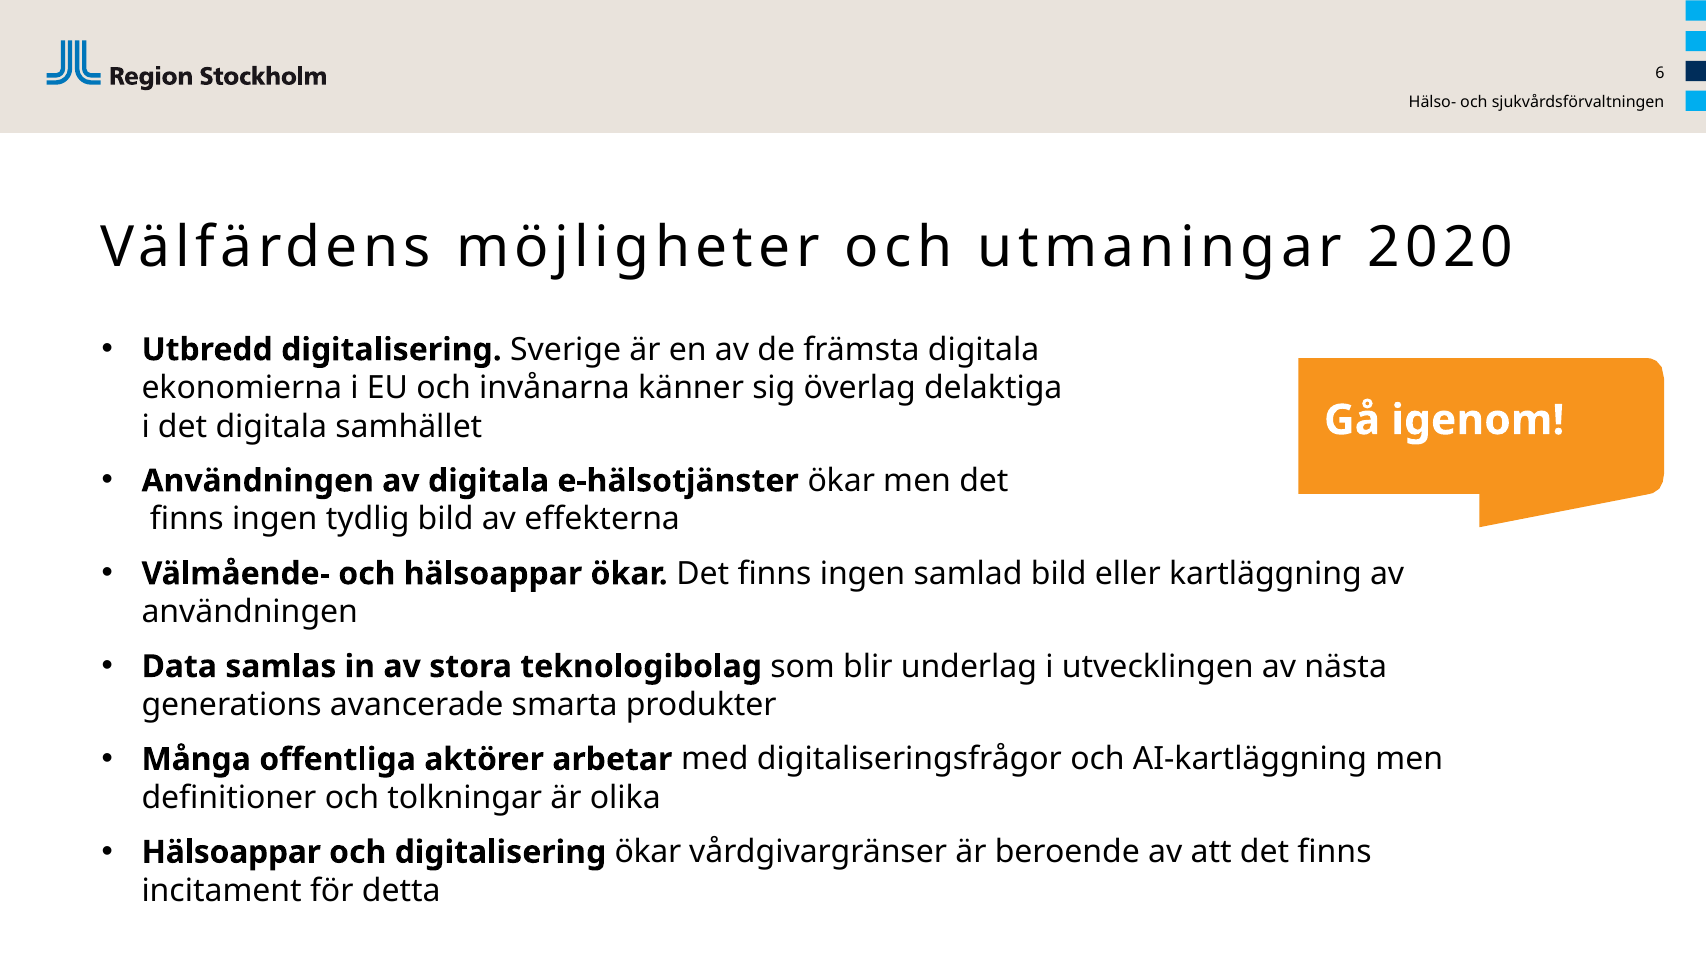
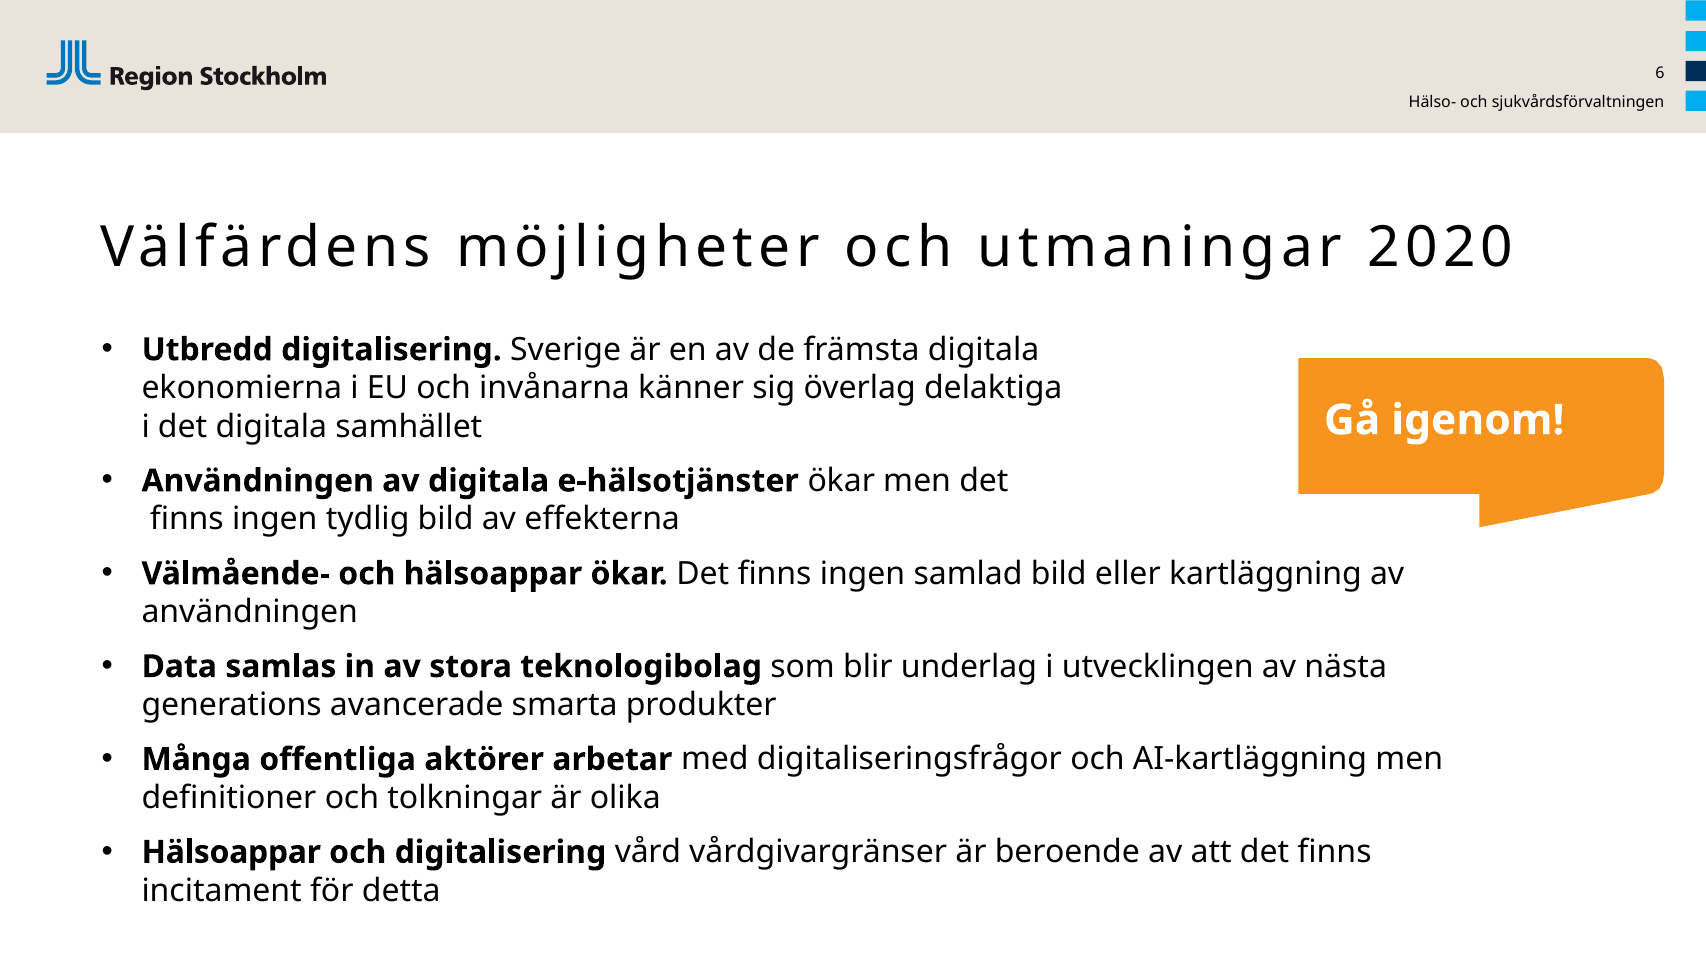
digitalisering ökar: ökar -> vård (648, 852)
